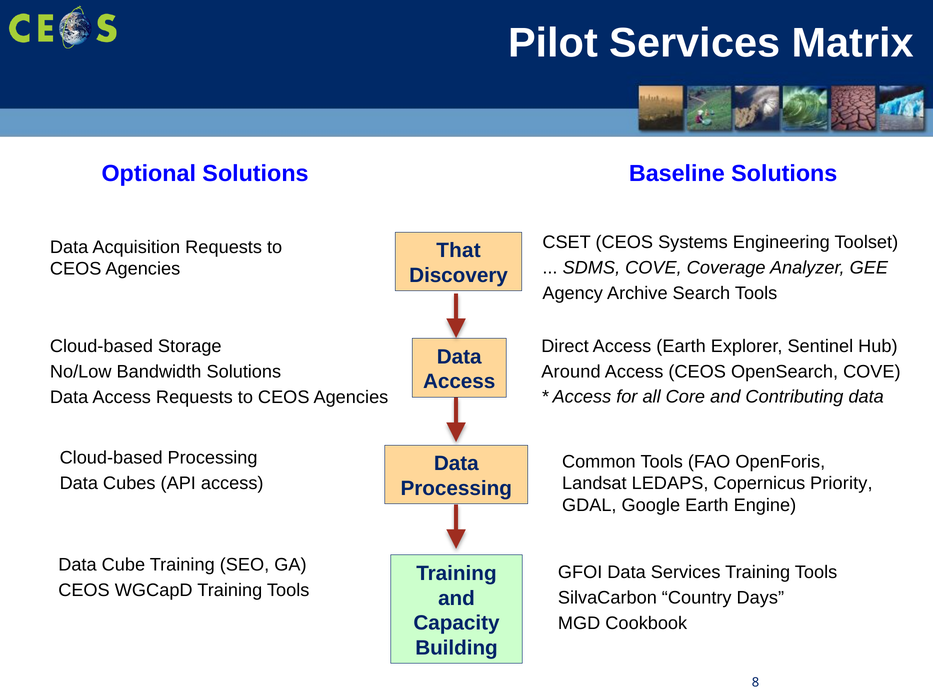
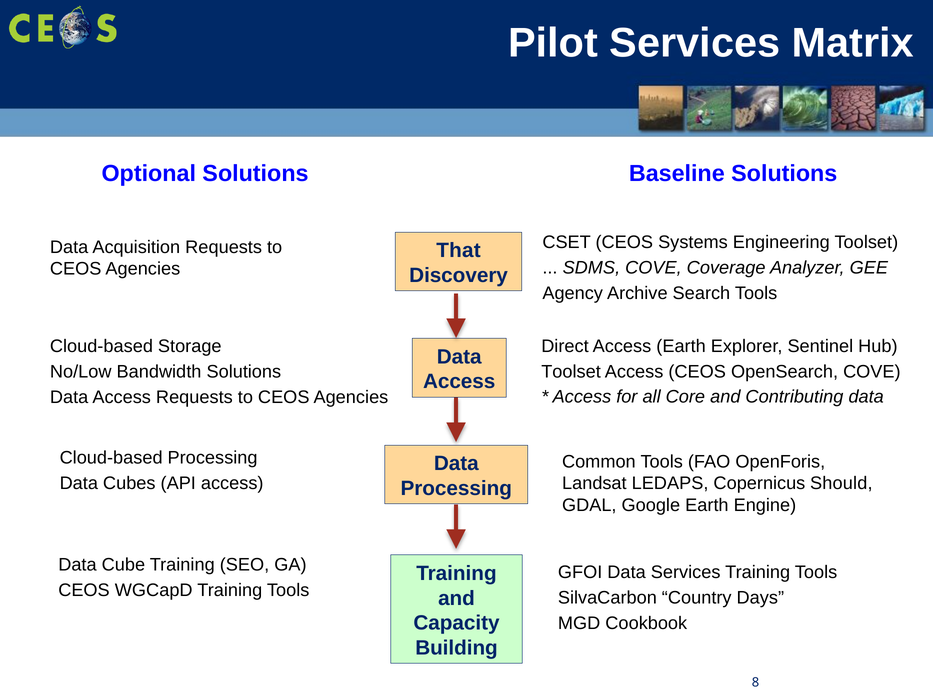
Around: Around -> Toolset (571, 372)
Priority: Priority -> Should (841, 484)
